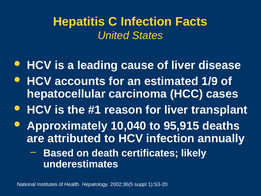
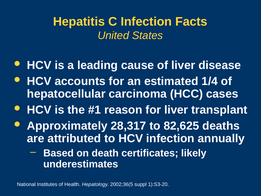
1/9: 1/9 -> 1/4 (210, 81)
10,040: 10,040 -> 28,317 (128, 126)
95,915: 95,915 -> 82,625 (181, 126)
